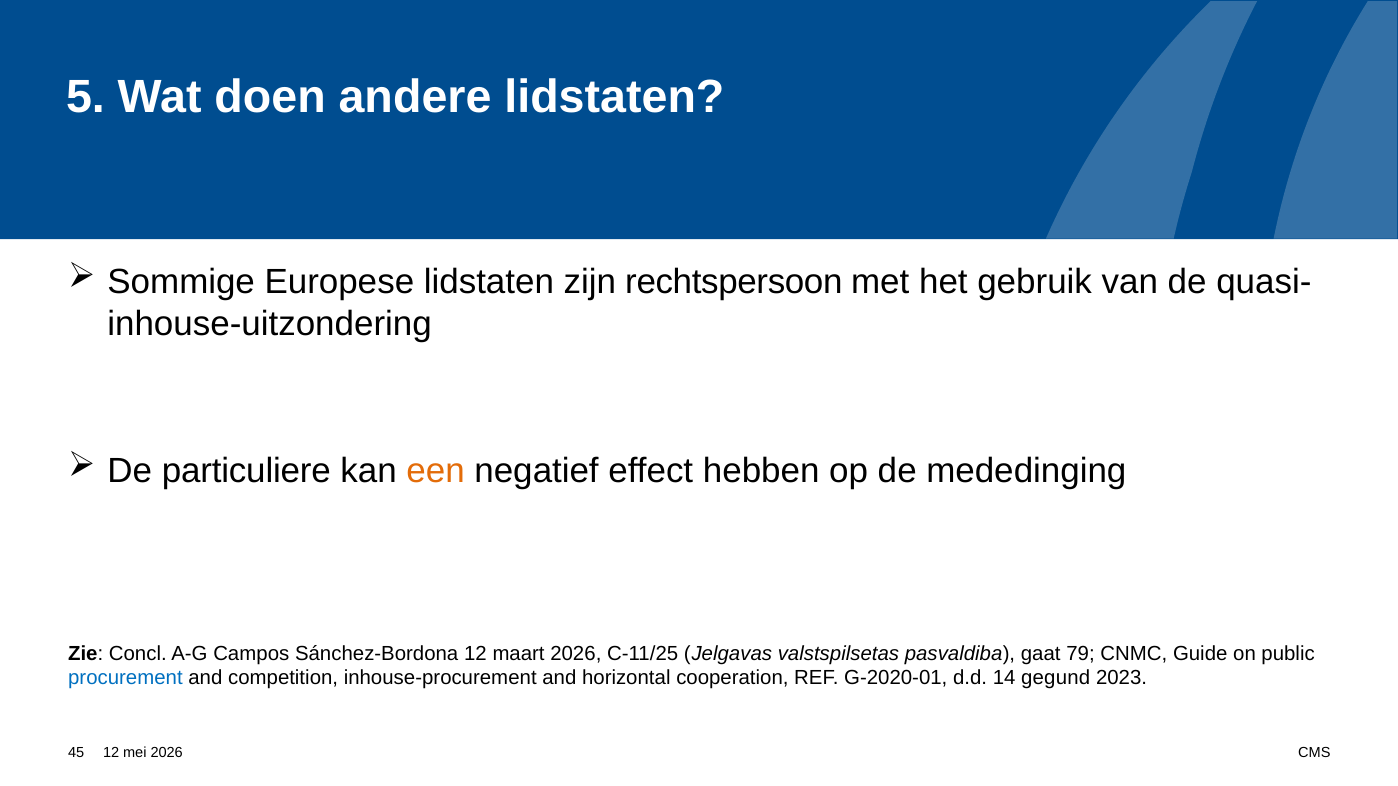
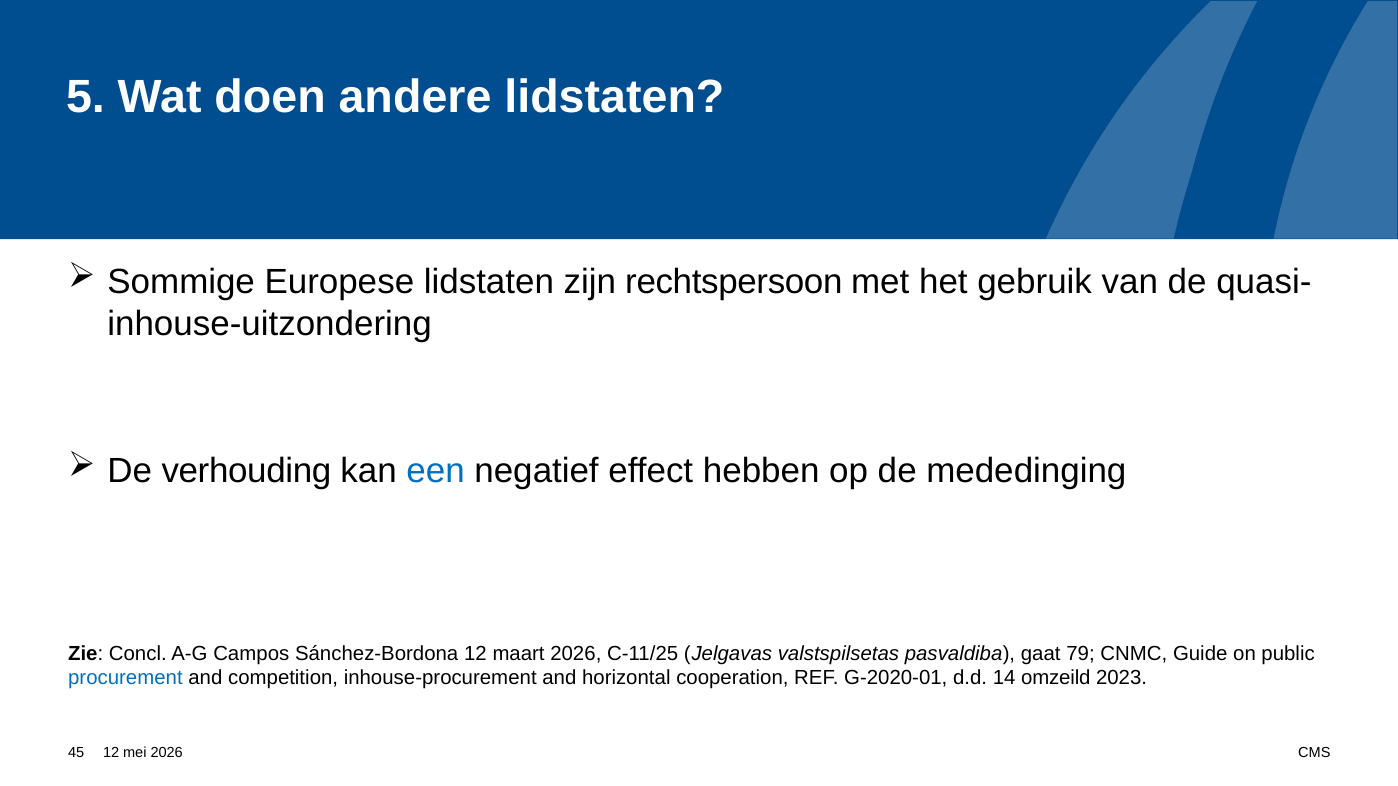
particuliere: particuliere -> verhouding (246, 471)
een colour: orange -> blue (436, 471)
gegund: gegund -> omzeild (1056, 678)
